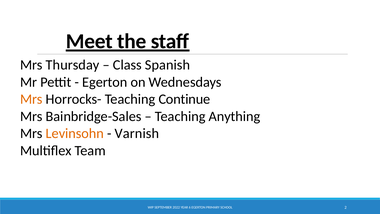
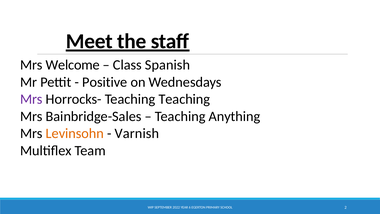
Thursday: Thursday -> Welcome (73, 65)
Egerton: Egerton -> Positive (105, 82)
Mrs colour: orange -> purple (31, 99)
Teaching Continue: Continue -> Teaching (184, 99)
